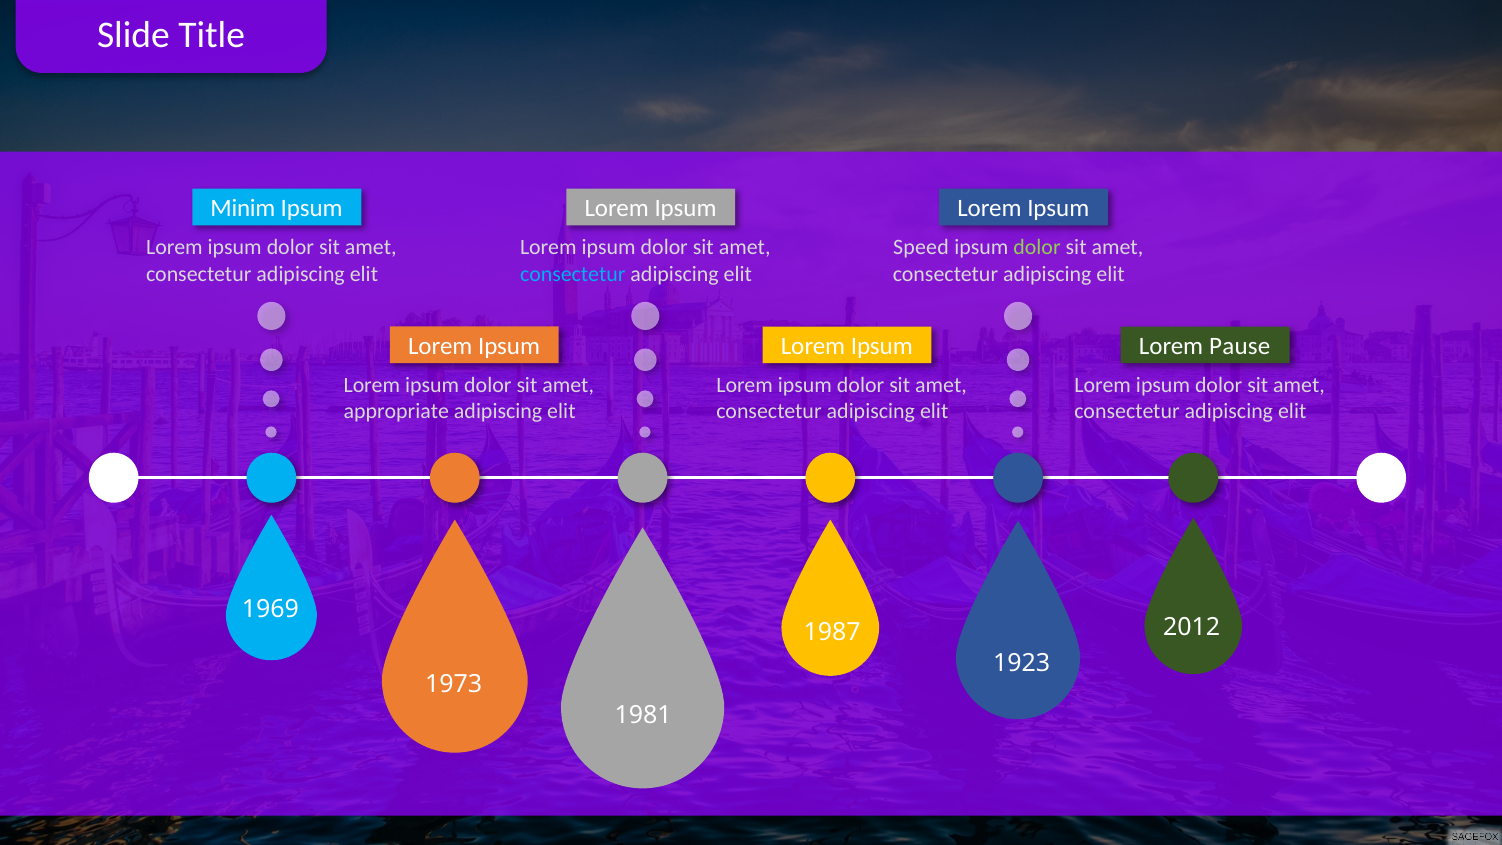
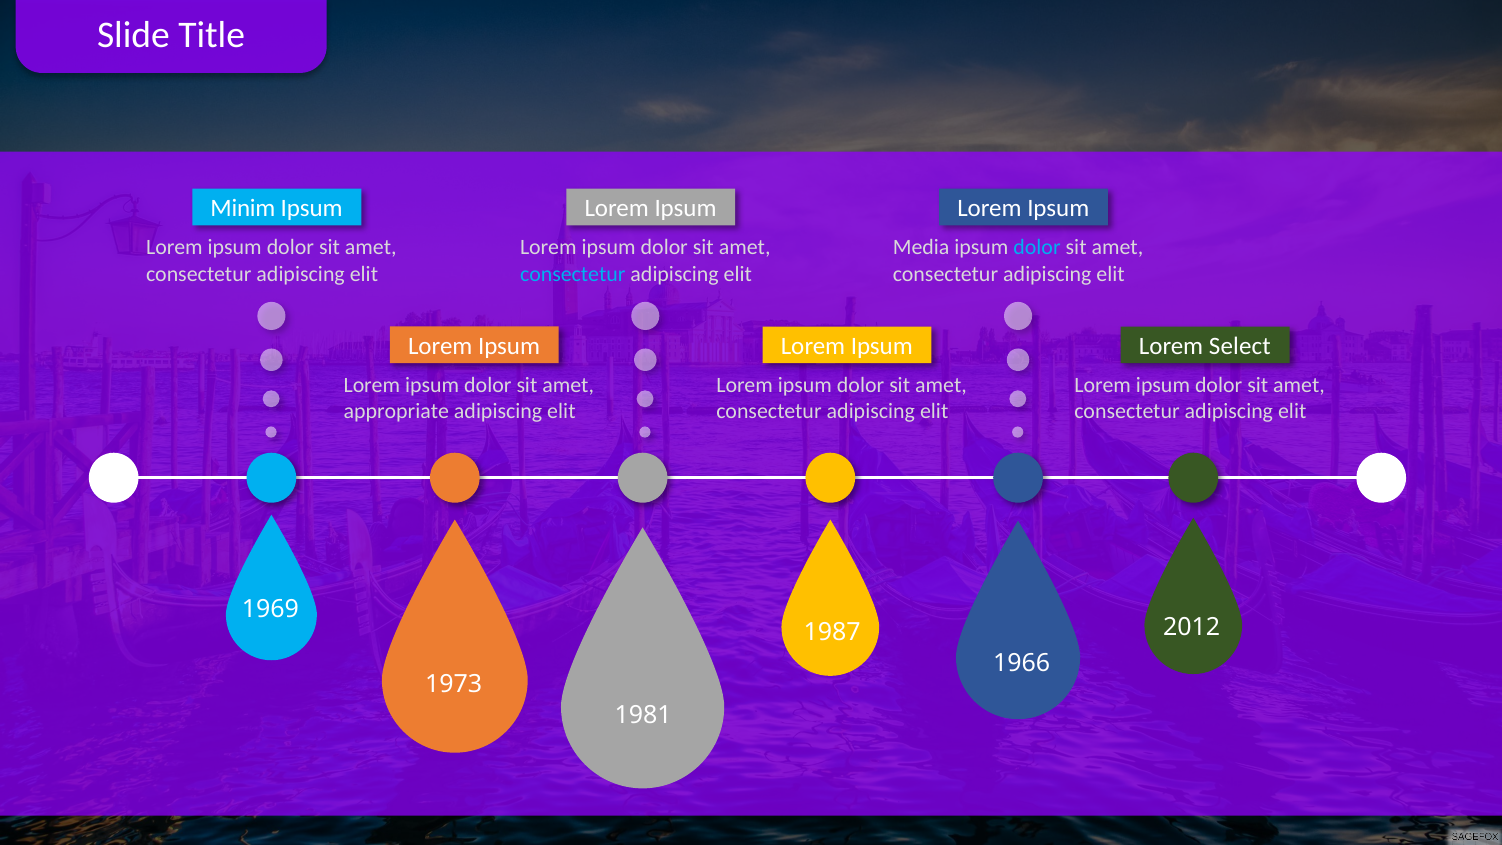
Speed: Speed -> Media (921, 247)
dolor colour: light green -> light blue (1037, 247)
Pause: Pause -> Select (1240, 347)
1923: 1923 -> 1966 (1022, 663)
